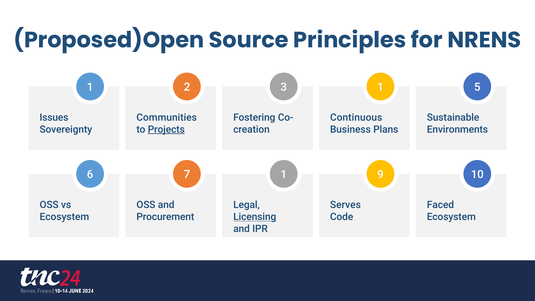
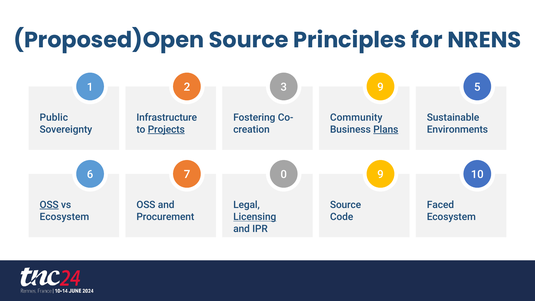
3 1: 1 -> 9 (380, 87)
Issues: Issues -> Public (54, 117)
Communities: Communities -> Infrastructure (167, 117)
Continuous: Continuous -> Community (356, 117)
Plans underline: none -> present (386, 129)
7 1: 1 -> 0 (284, 175)
OSS underline: none -> present (49, 205)
Serves: Serves -> Source (346, 205)
